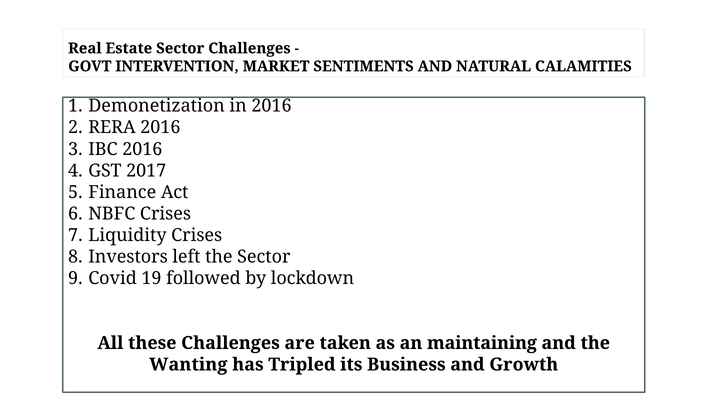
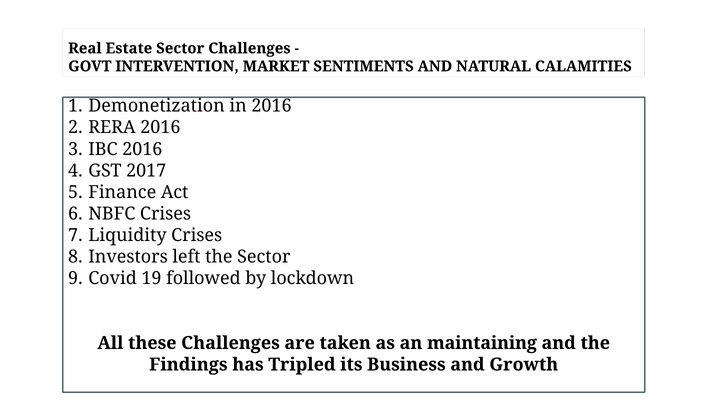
Wanting: Wanting -> Findings (188, 364)
